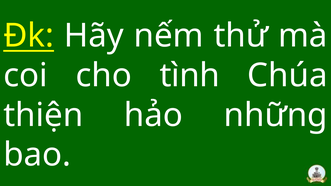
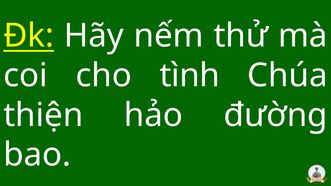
những: những -> đường (276, 115)
